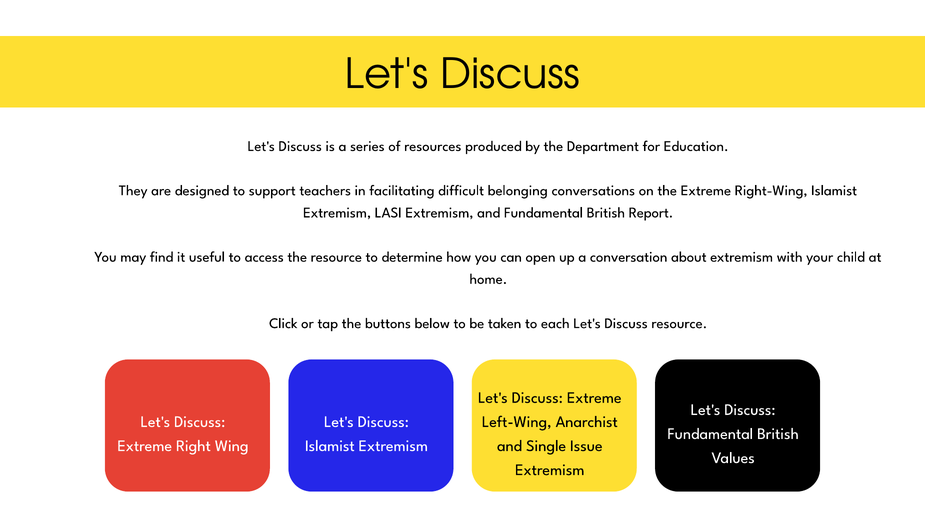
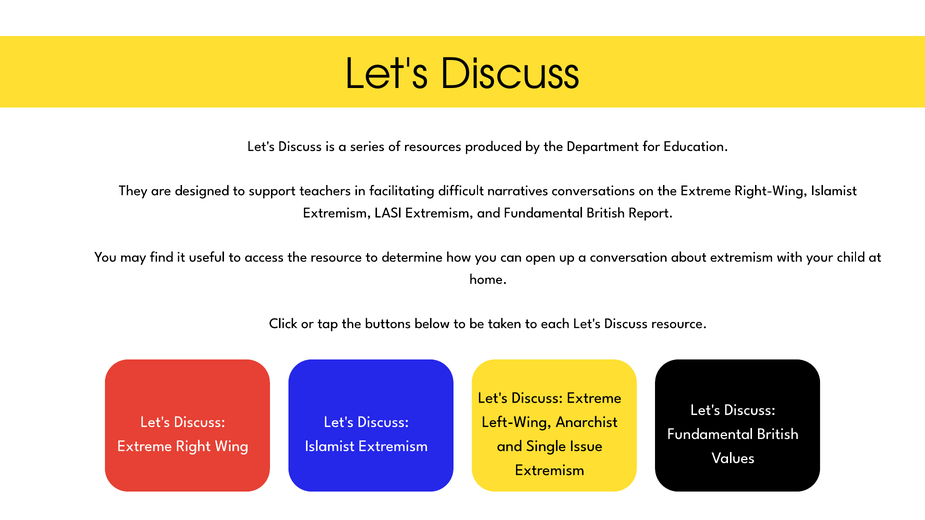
belonging: belonging -> narratives (518, 190)
